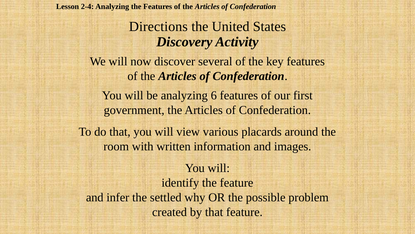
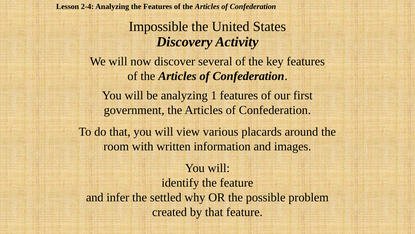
Directions: Directions -> Impossible (159, 26)
6: 6 -> 1 (214, 95)
